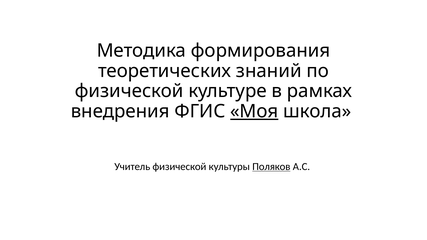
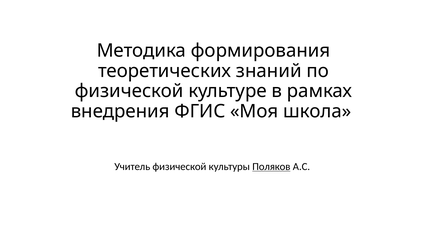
Моя underline: present -> none (254, 111)
